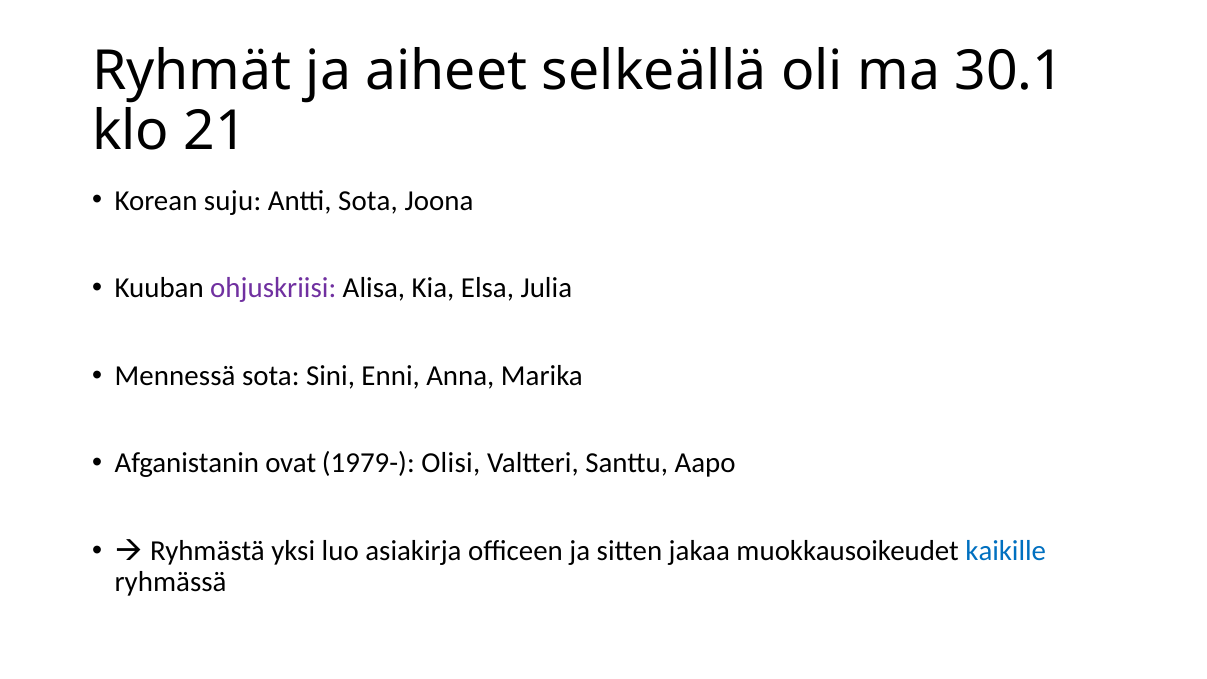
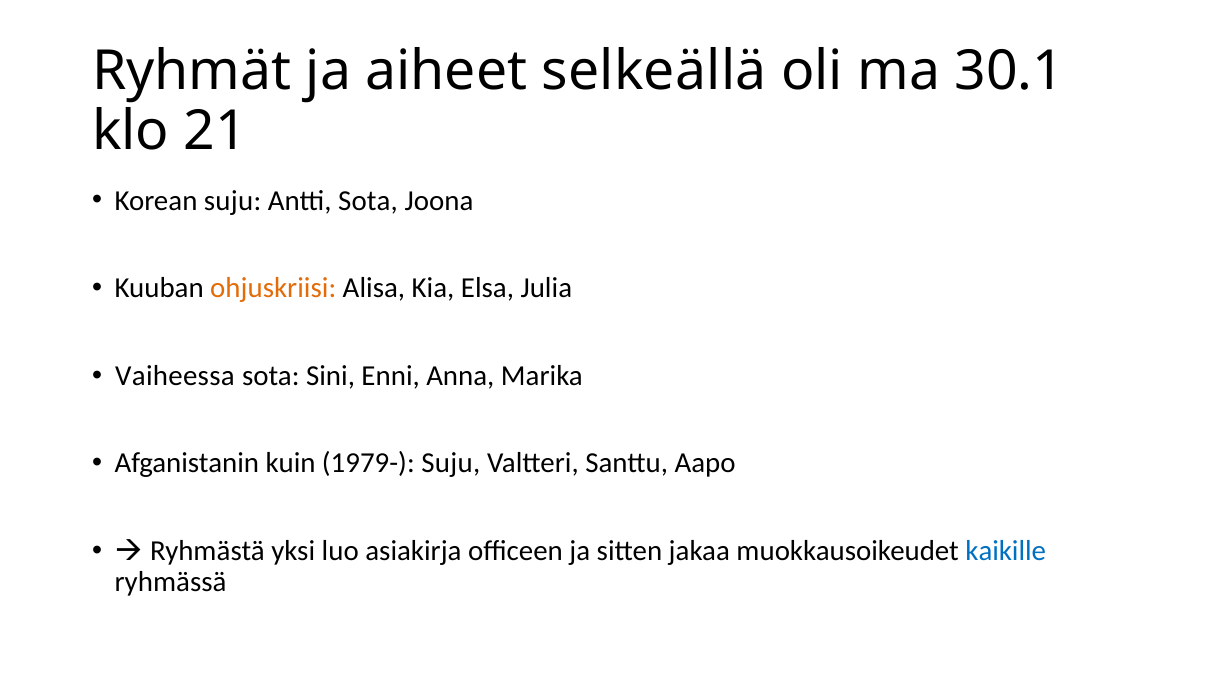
ohjuskriisi colour: purple -> orange (273, 288)
Mennessä: Mennessä -> Vaiheessa (175, 376)
ovat: ovat -> kuin (291, 463)
1979- Olisi: Olisi -> Suju (451, 463)
